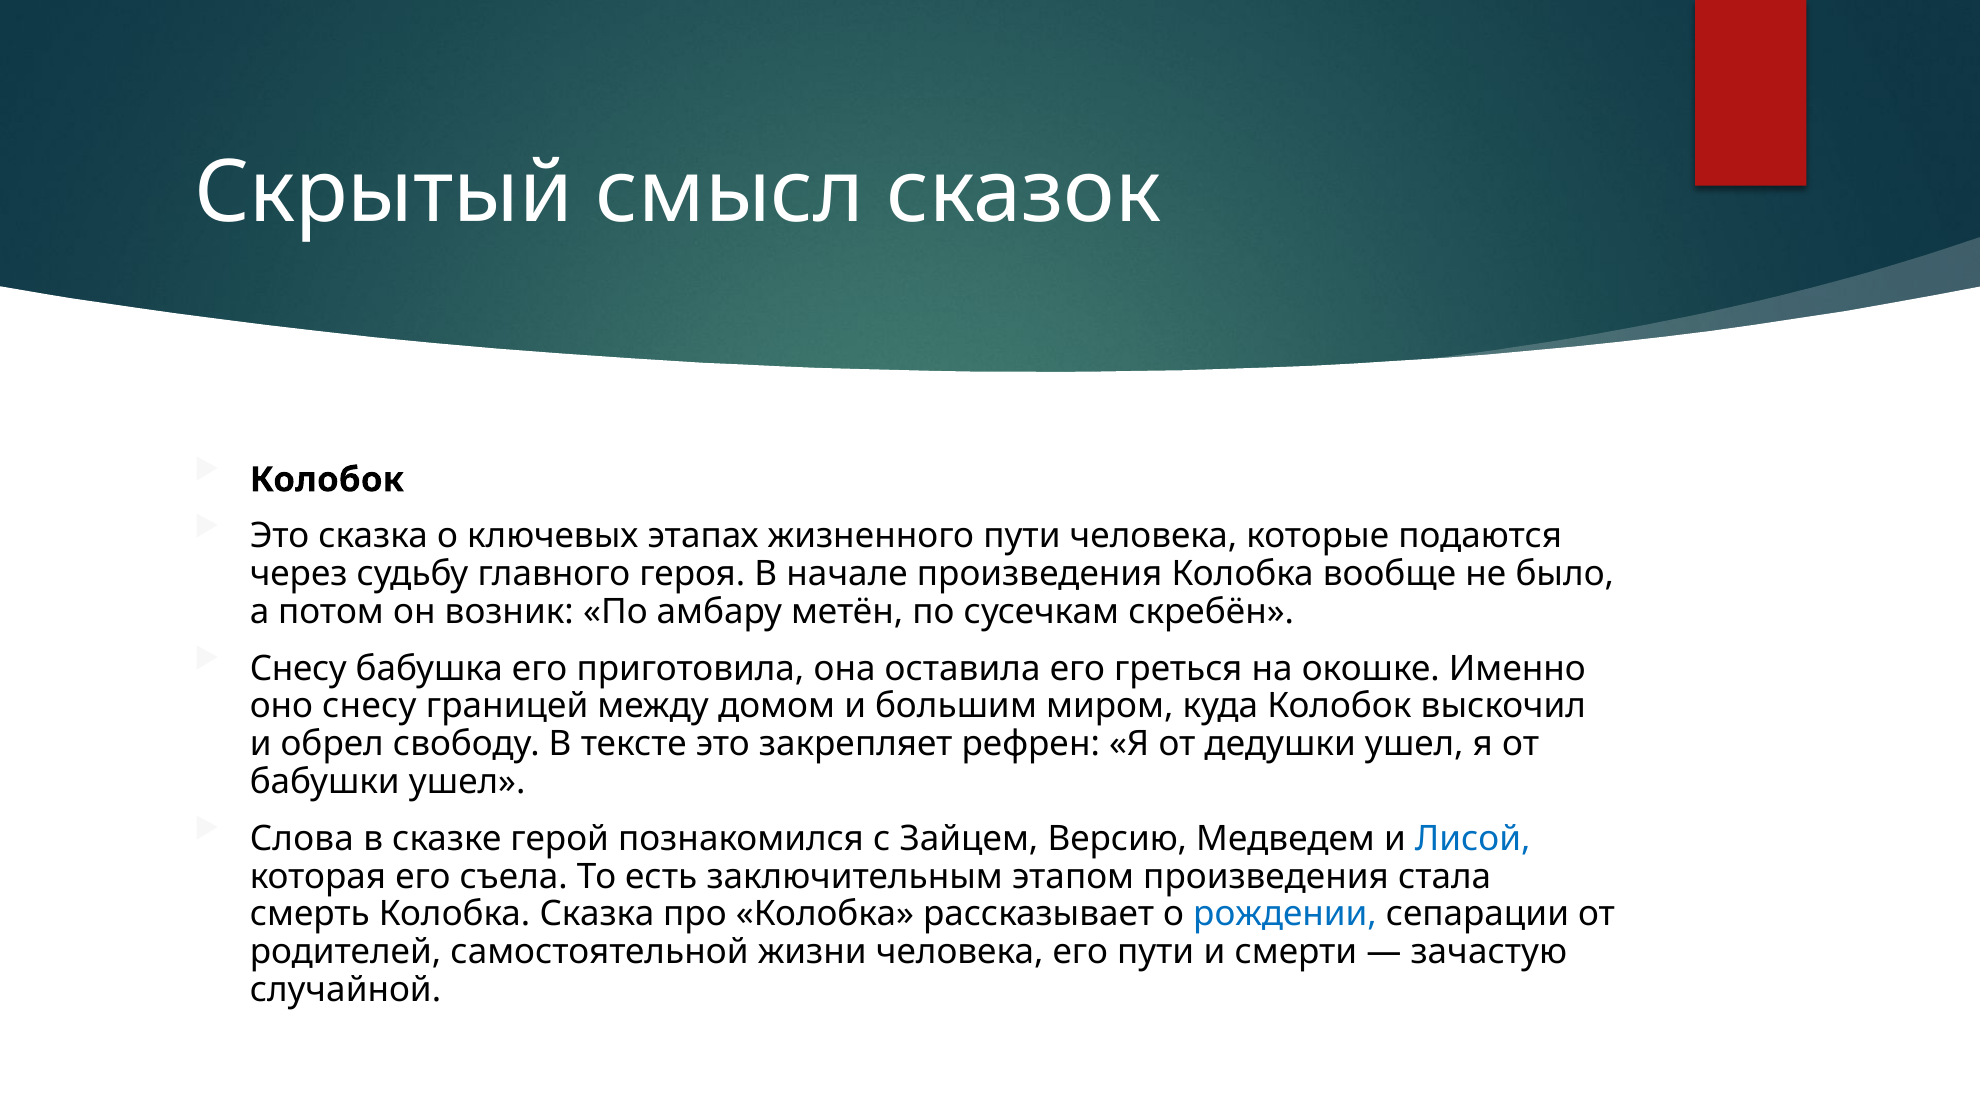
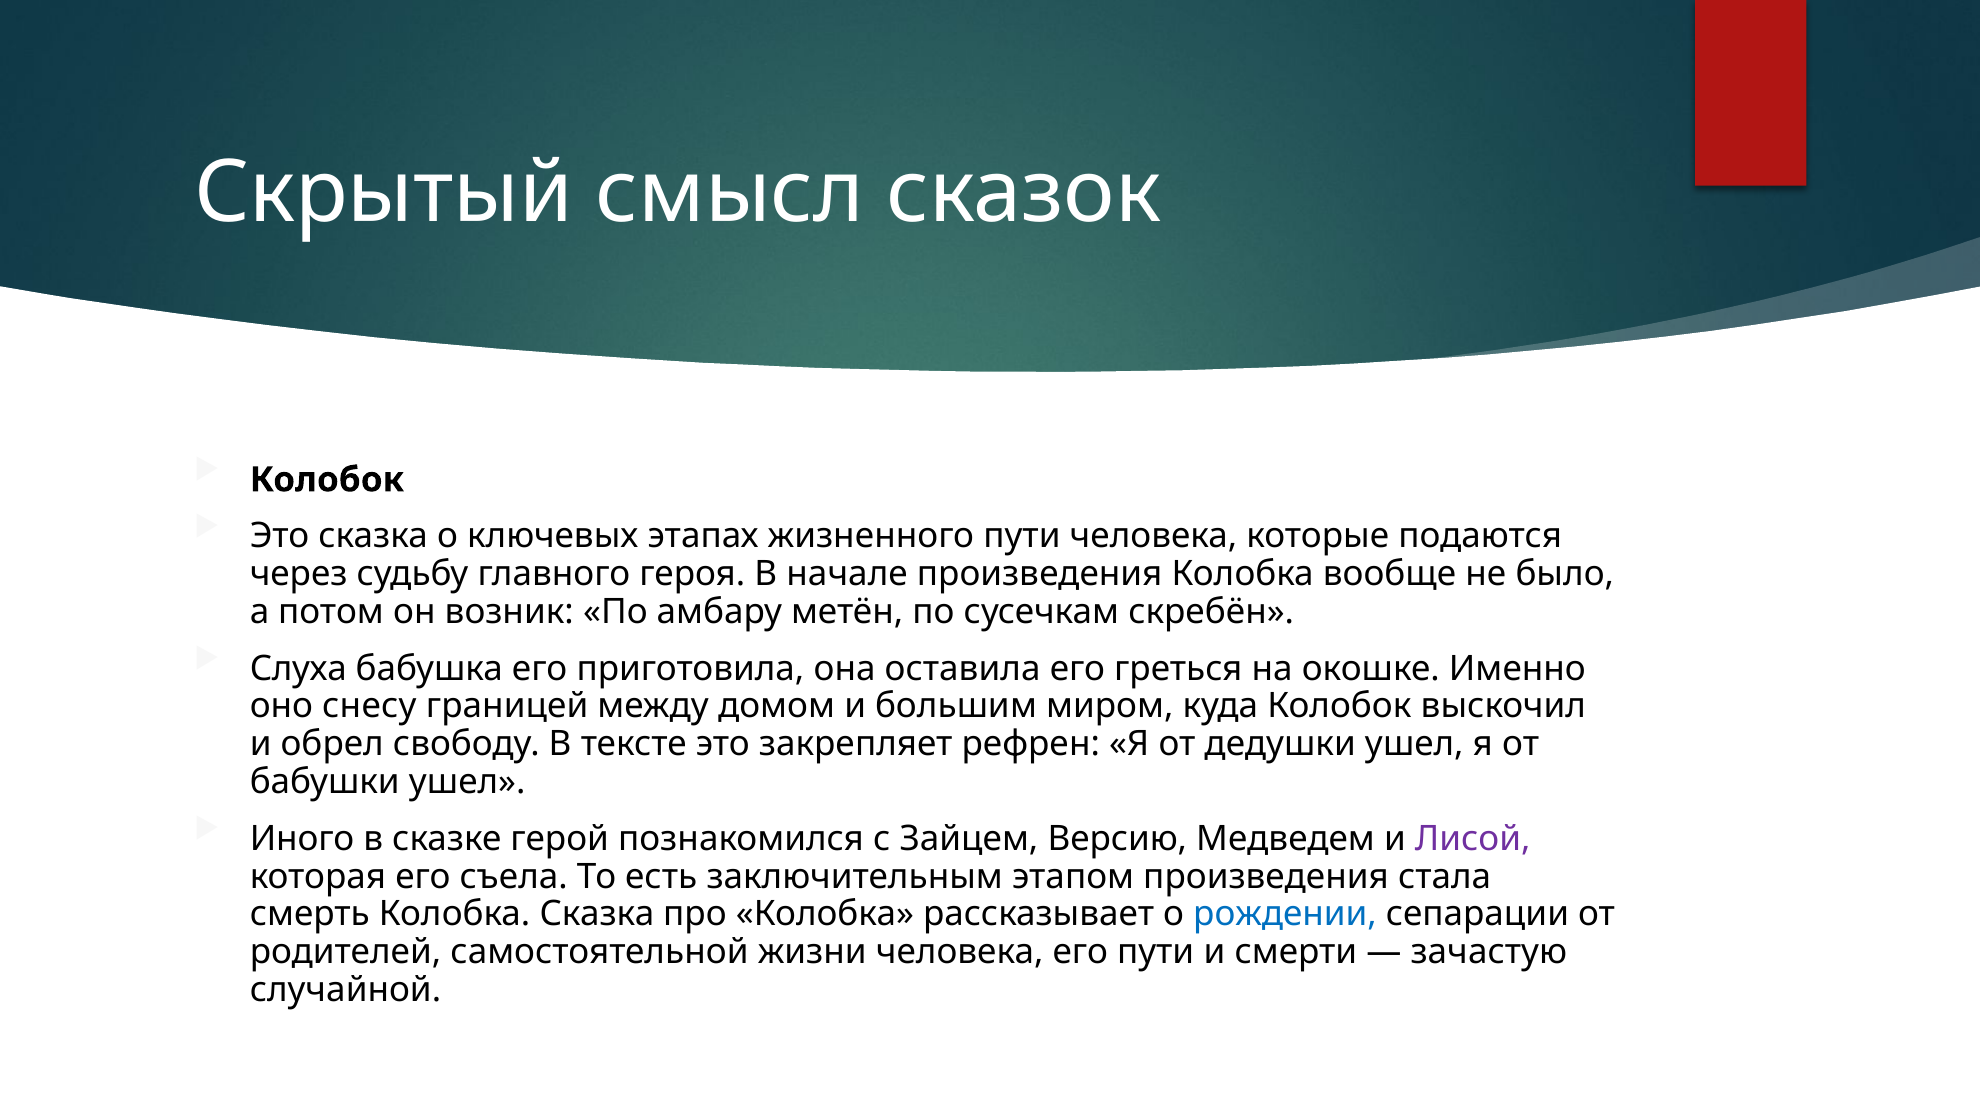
Снесу: Снесу -> Слуха (298, 668)
Слова: Слова -> Иного (302, 838)
Лисой colour: blue -> purple (1473, 838)
